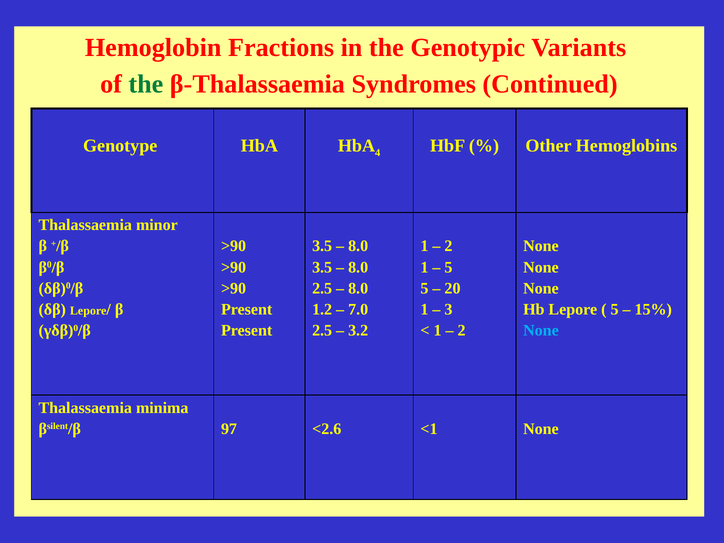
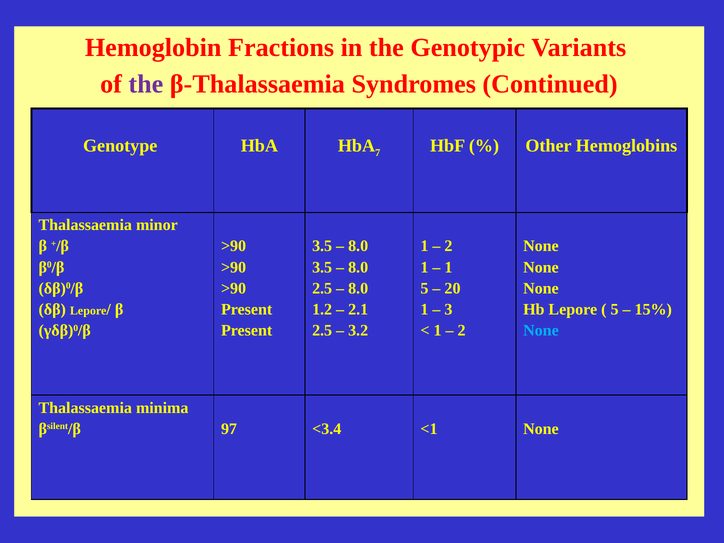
the colour: green -> purple (146, 84)
4: 4 -> 7 (378, 153)
5: 5 -> 1 (448, 267)
7.0: 7.0 -> 2.1 (358, 309)
<2.6: <2.6 -> <3.4 (327, 429)
